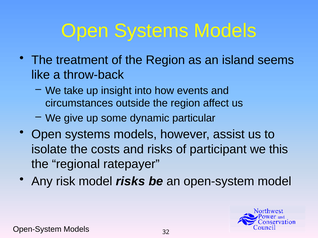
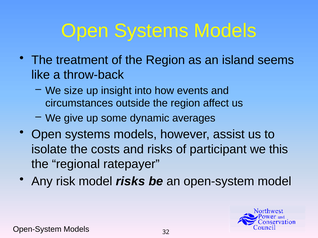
take: take -> size (74, 91)
particular: particular -> averages (194, 118)
